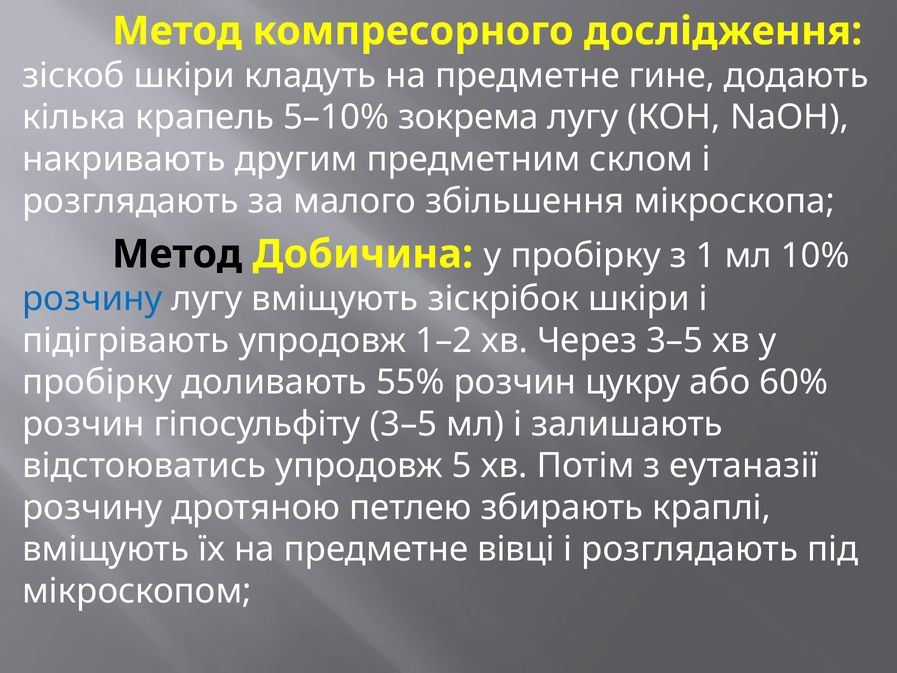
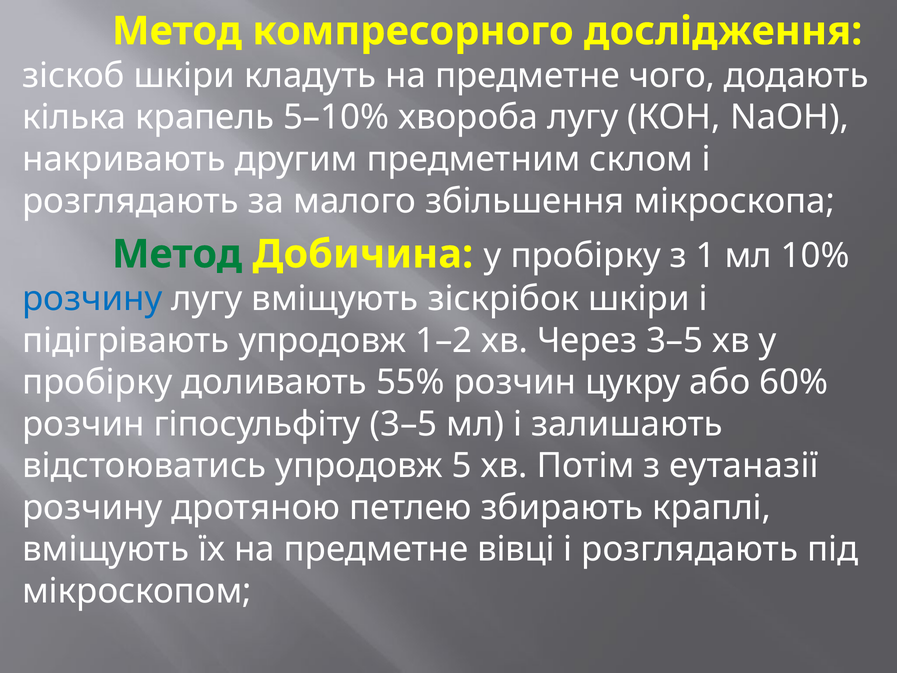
гине: гине -> чого (672, 76)
зокрема: зокрема -> хвороба (468, 117)
Метод colour: black -> green (177, 254)
